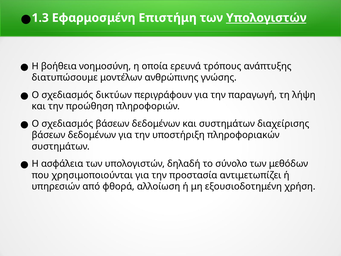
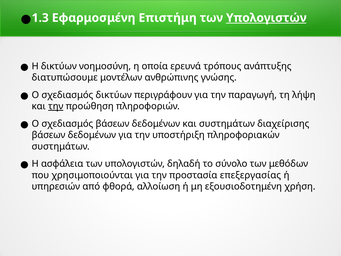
Η βοήθεια: βοήθεια -> δικτύων (59, 66)
την underline: none -> present (56, 106)
αντιμετωπίζει: αντιμετωπίζει -> επεξεργασίας (250, 175)
